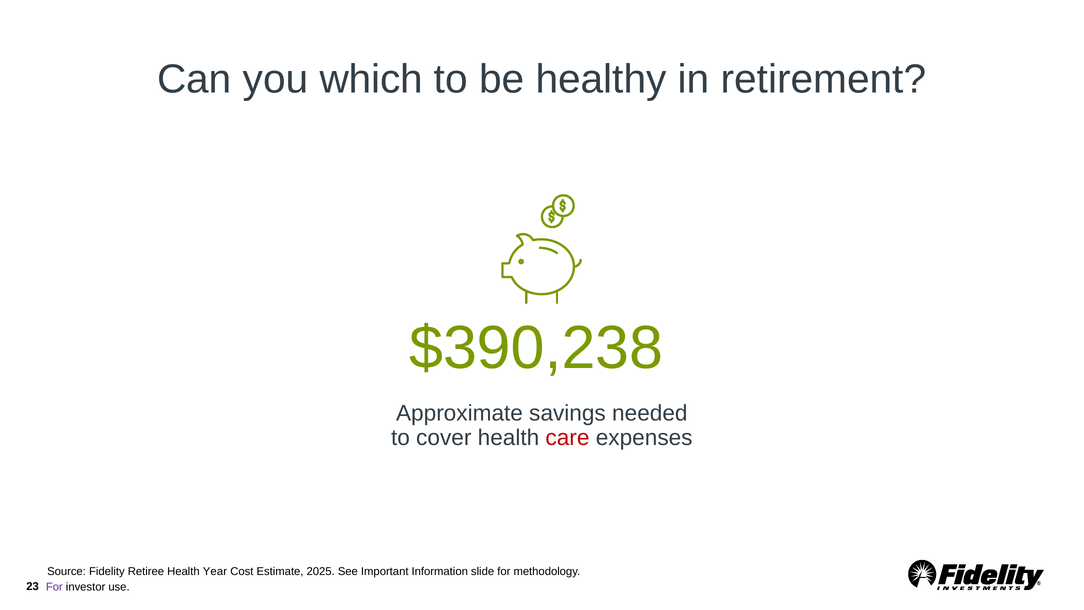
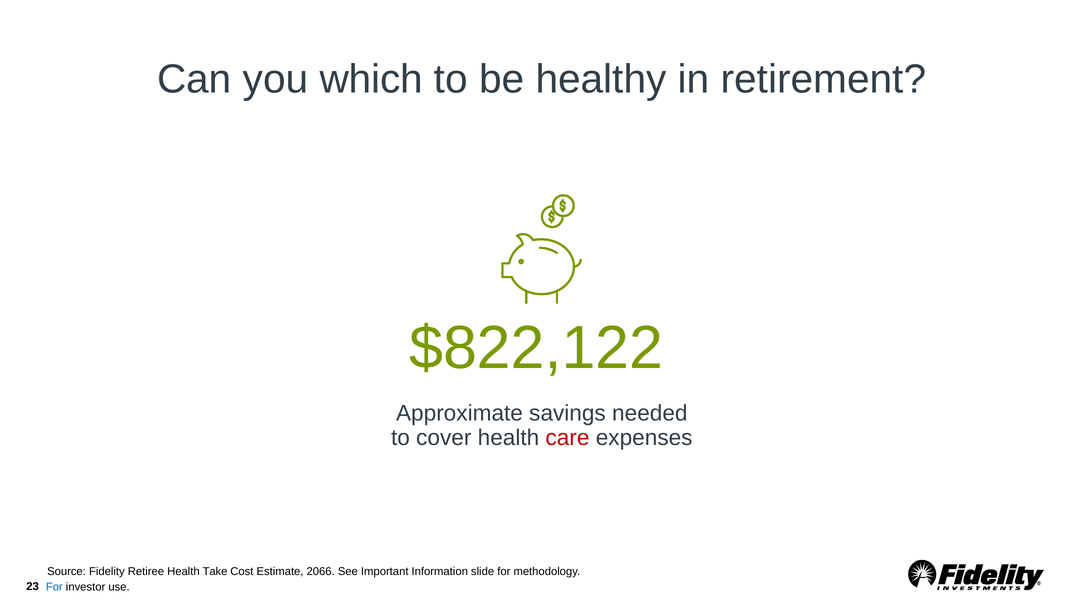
$390,238: $390,238 -> $822,122 (536, 348)
Year: Year -> Take (215, 571)
2025: 2025 -> 2066 (321, 571)
For colour: purple -> blue (54, 587)
